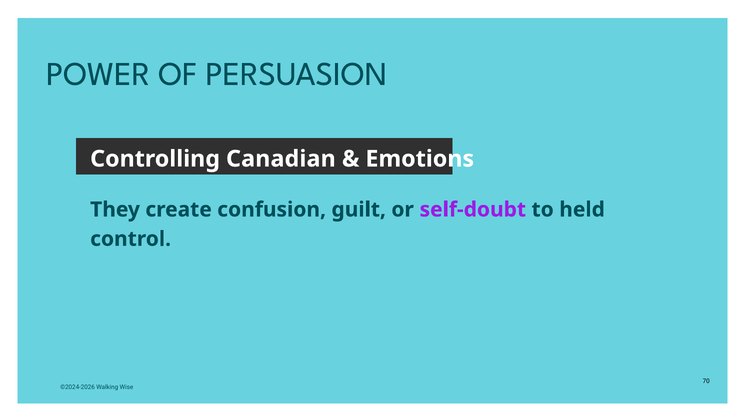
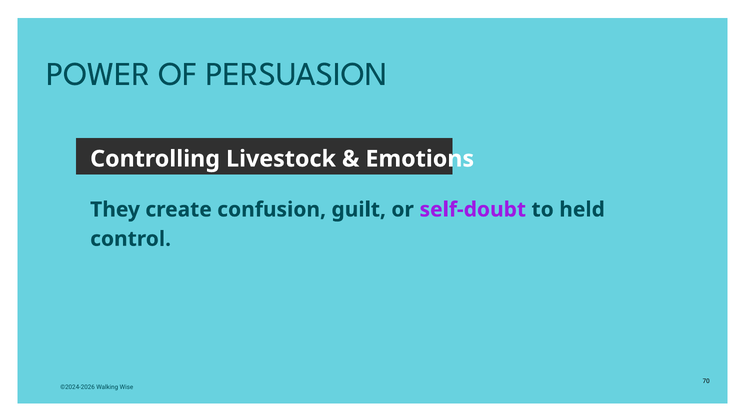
Canadian: Canadian -> Livestock (281, 159)
